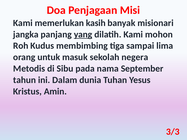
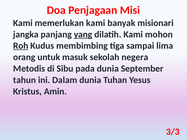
memerlukan kasih: kasih -> kami (96, 23)
Roh underline: none -> present (21, 46)
pada nama: nama -> dunia (108, 69)
